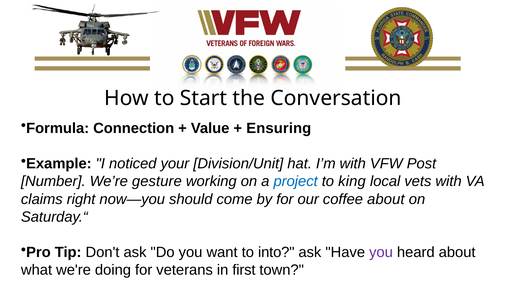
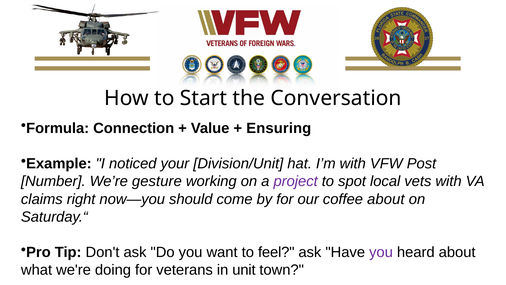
project colour: blue -> purple (296, 181)
king: king -> spot (352, 181)
into: into -> feel (276, 252)
first: first -> unit (244, 270)
